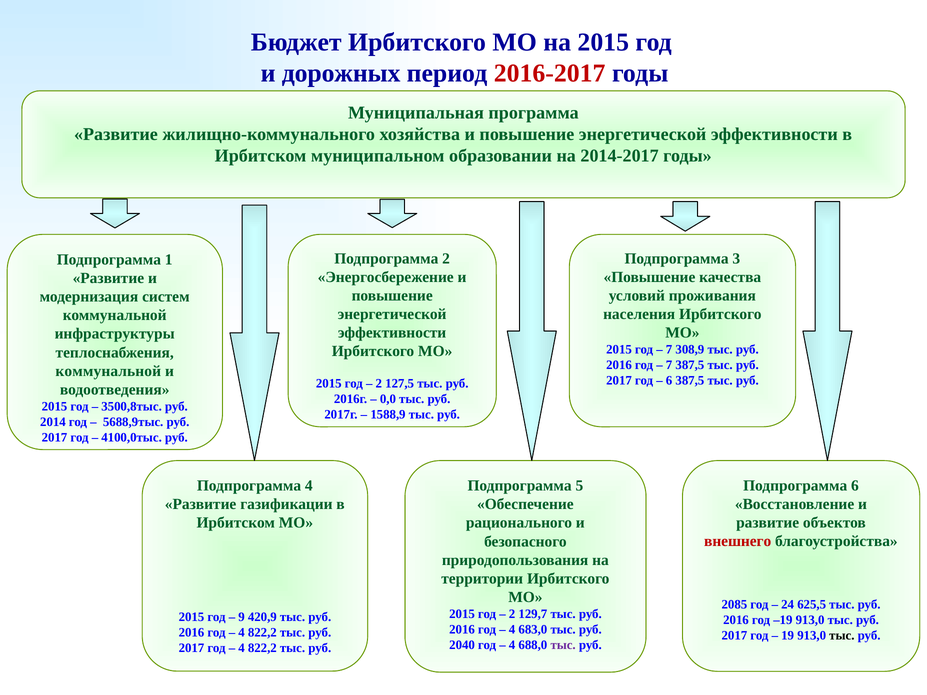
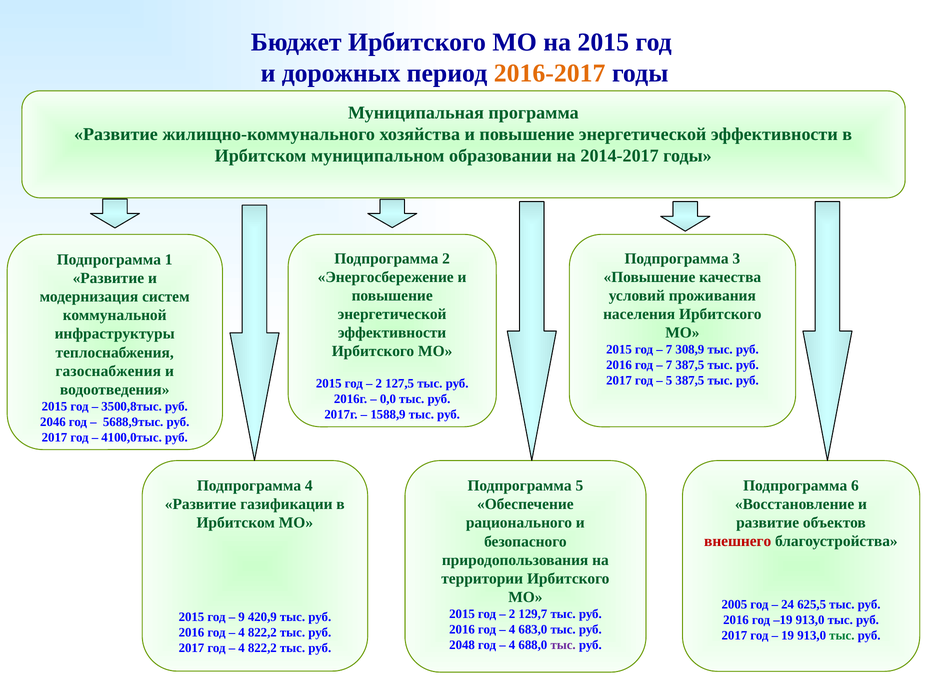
2016-2017 colour: red -> orange (550, 73)
коммунальной: коммунальной -> газоснабжения (108, 371)
6: 6 -> 5 (669, 381)
2014: 2014 -> 2046 (53, 422)
2085: 2085 -> 2005 (734, 605)
тыс colour: black -> green (842, 636)
2040: 2040 -> 2048 (462, 645)
